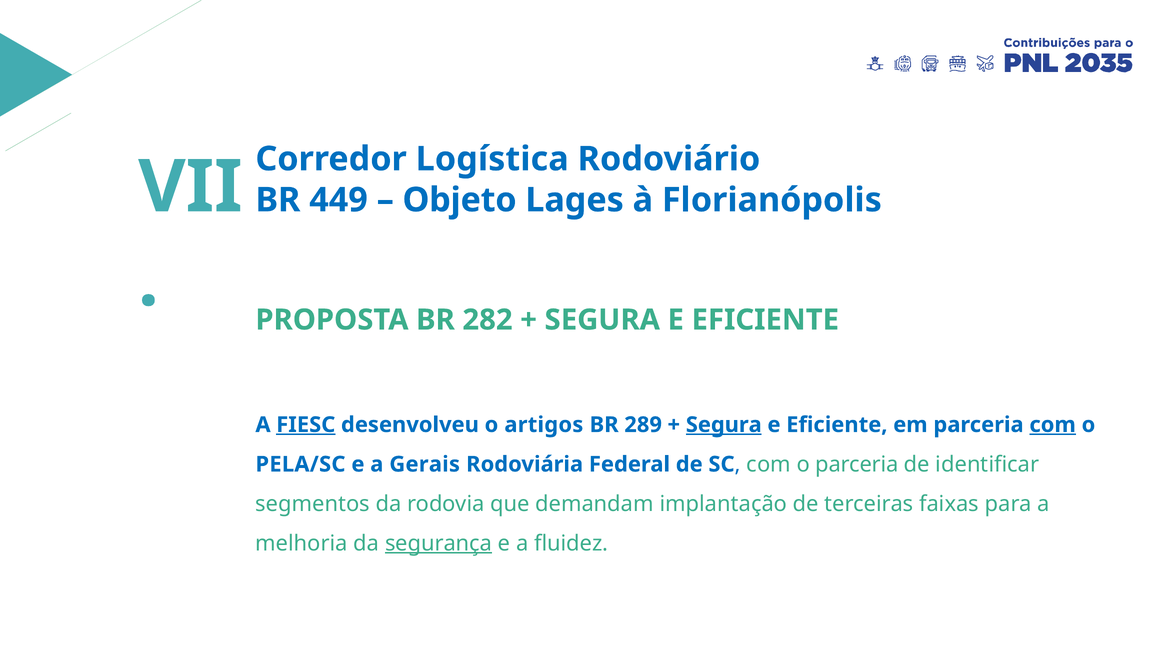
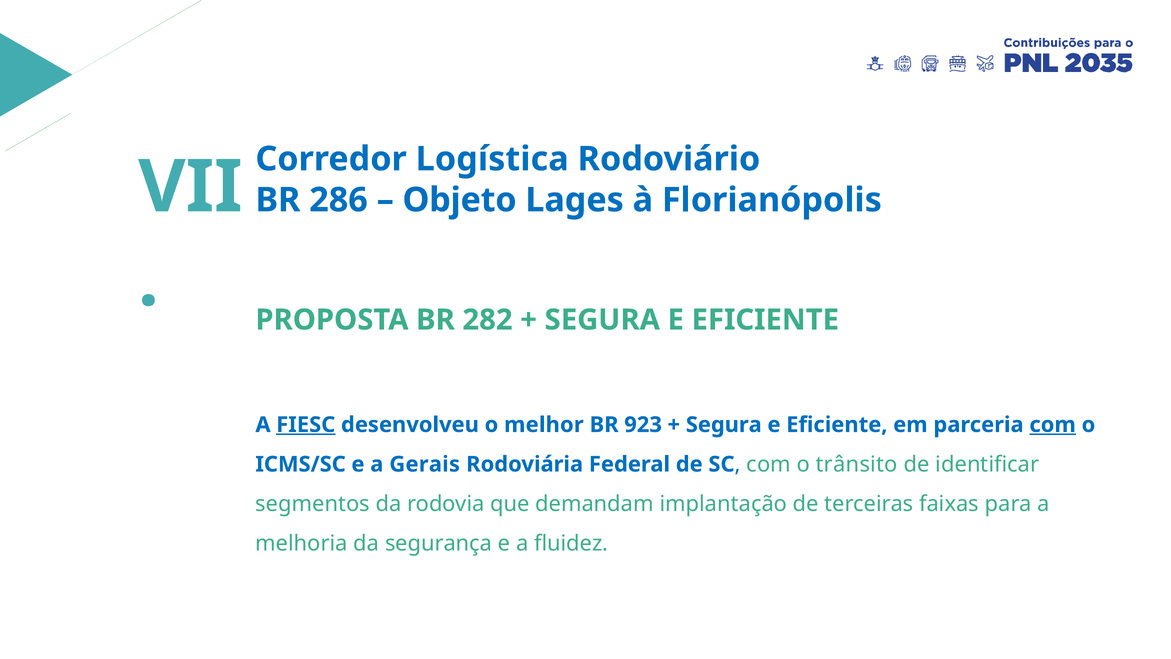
449: 449 -> 286 (339, 200)
artigos: artigos -> melhor (544, 425)
289: 289 -> 923 (643, 425)
Segura underline: present -> none (724, 425)
PELA/SC: PELA/SC -> ICMS/SC (301, 464)
o parceria: parceria -> trânsito (857, 464)
segurança underline: present -> none (439, 543)
